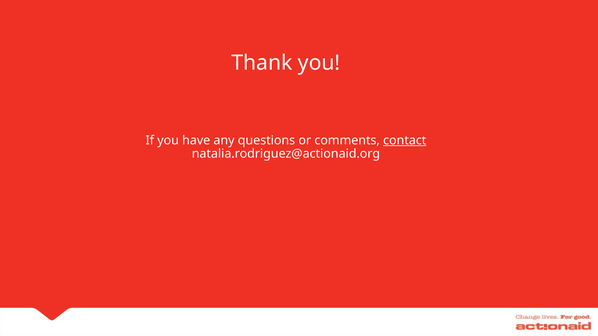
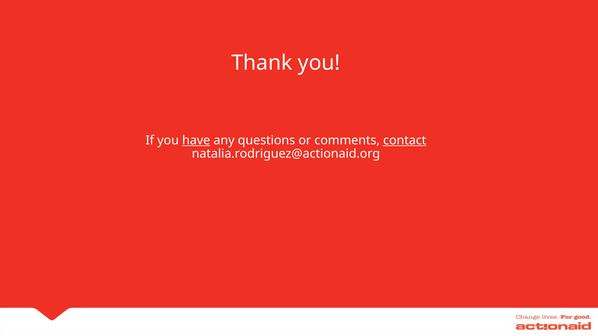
have underline: none -> present (196, 140)
